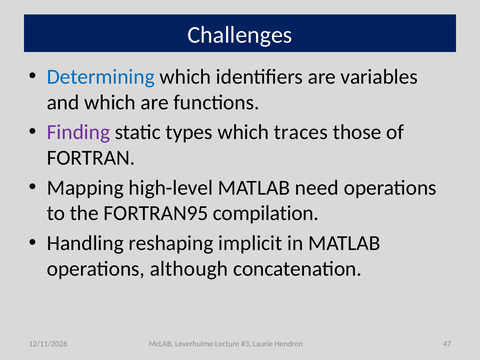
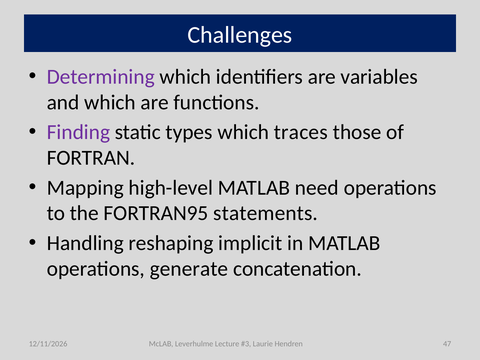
Determining colour: blue -> purple (101, 77)
compilation: compilation -> statements (266, 213)
although: although -> generate (189, 269)
